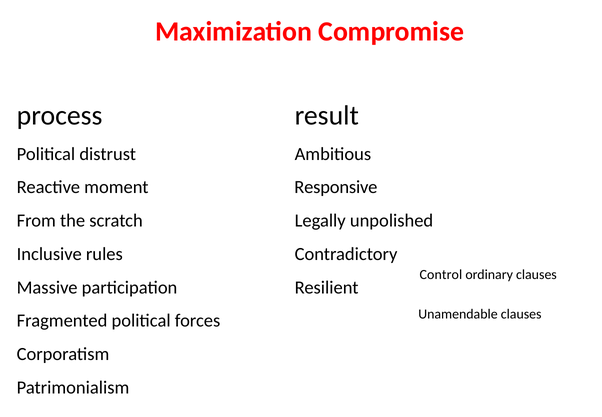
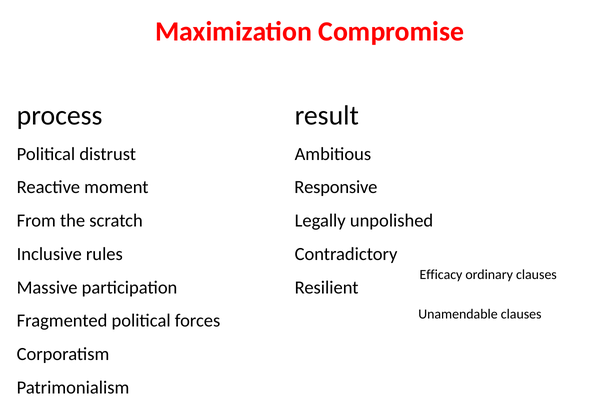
Control: Control -> Efficacy (441, 275)
